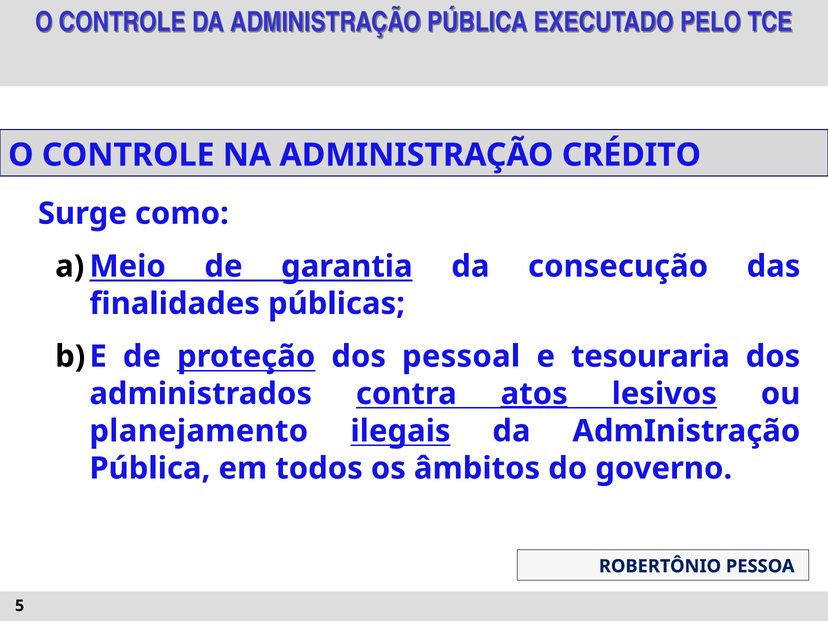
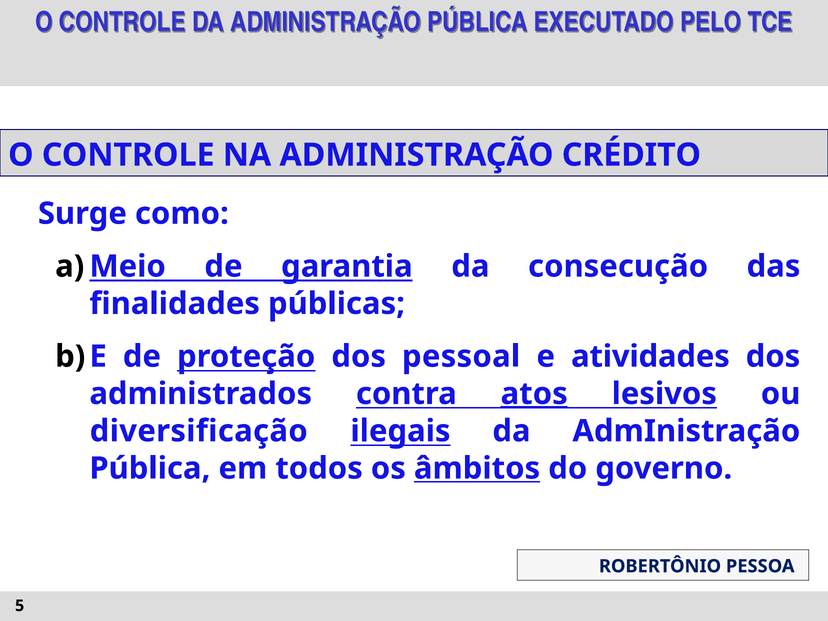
tesouraria: tesouraria -> atividades (650, 356)
planejamento: planejamento -> diversificação (199, 431)
âmbitos underline: none -> present (477, 468)
